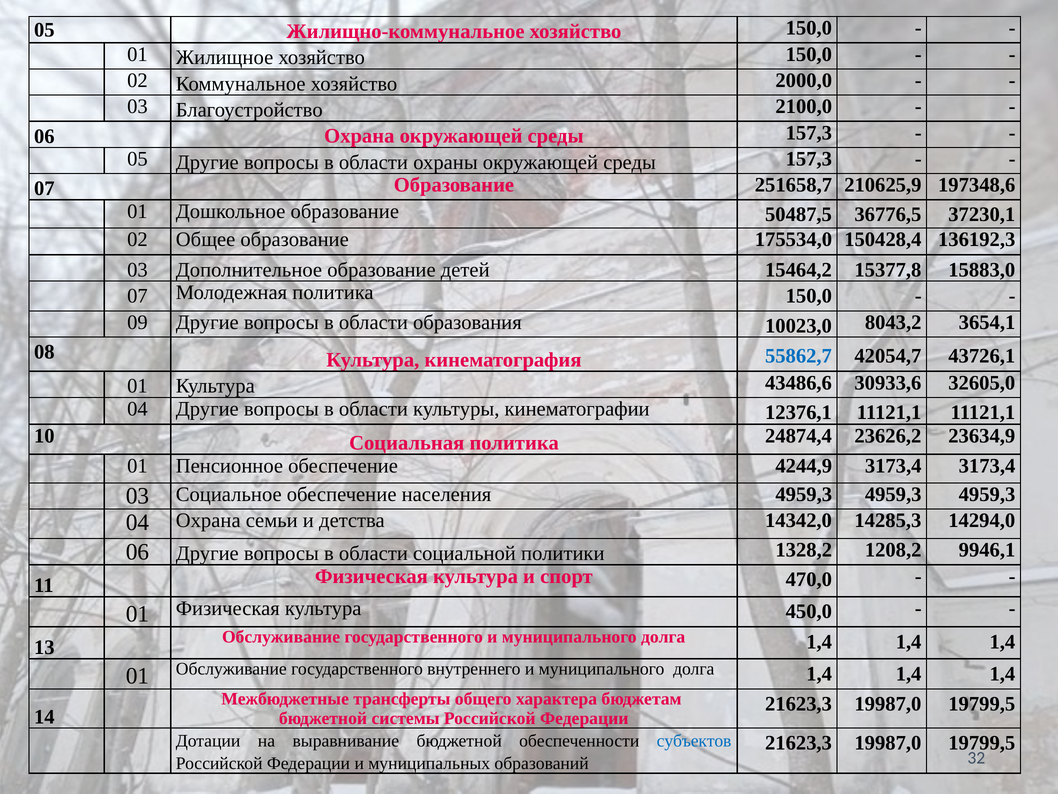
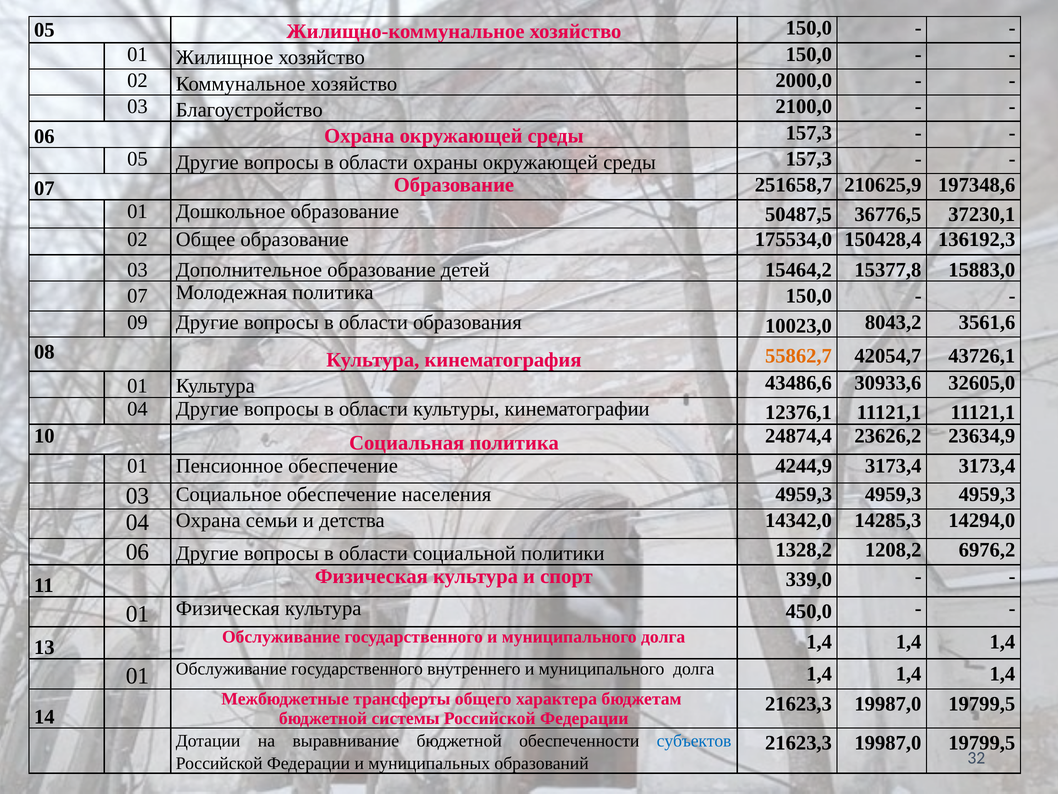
3654,1: 3654,1 -> 3561,6 (987, 322)
55862,7 colour: blue -> orange (798, 356)
9946,1: 9946,1 -> 6976,2 (987, 550)
470,0: 470,0 -> 339,0 (809, 579)
